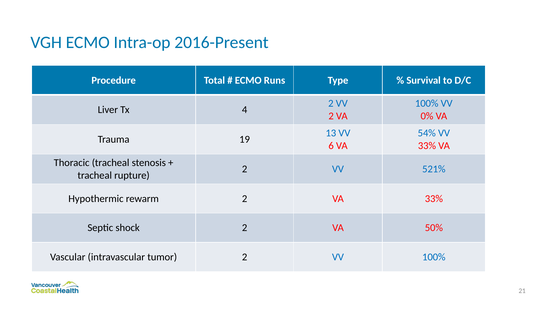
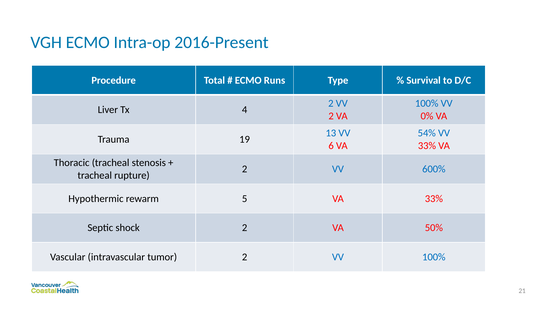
521%: 521% -> 600% (434, 169)
rewarm 2: 2 -> 5 (245, 199)
